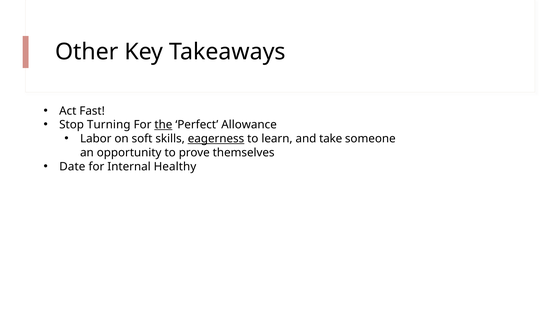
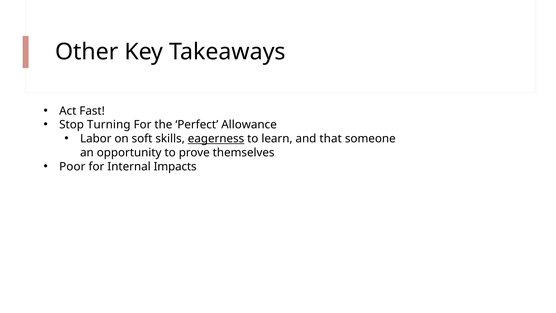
the underline: present -> none (163, 125)
take: take -> that (331, 139)
Date: Date -> Poor (72, 166)
Healthy: Healthy -> Impacts (175, 166)
